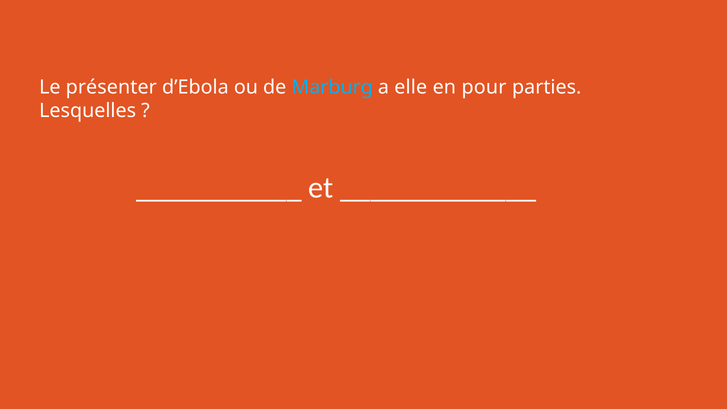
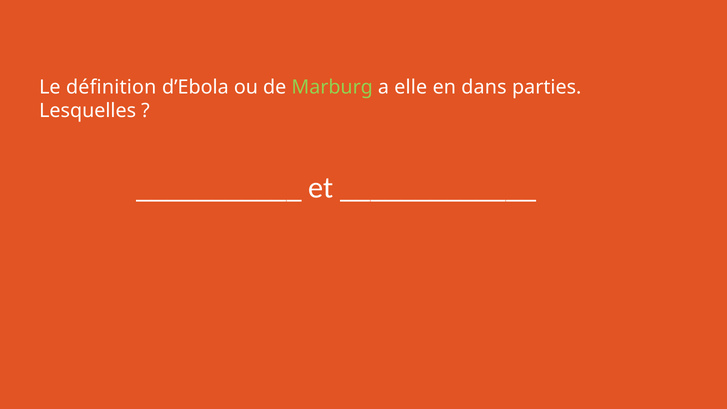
présenter: présenter -> définition (111, 87)
Marburg colour: light blue -> light green (332, 87)
pour: pour -> dans (484, 87)
